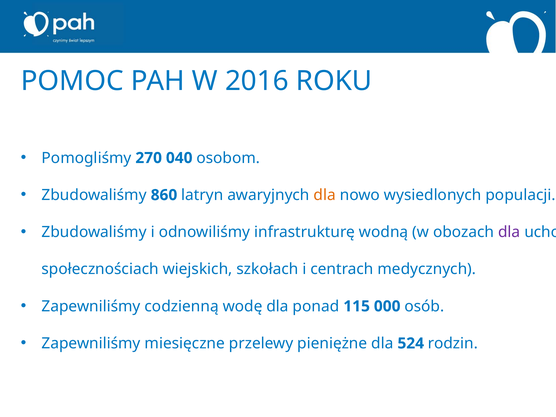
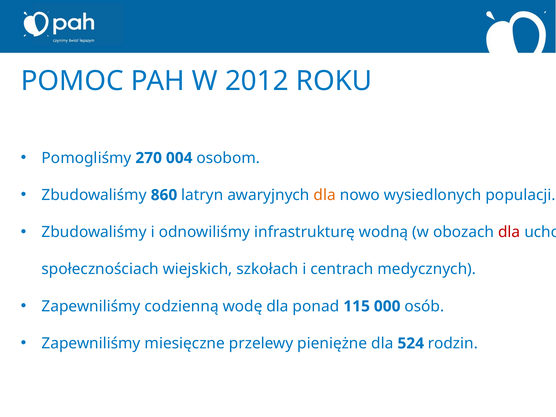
2016: 2016 -> 2012 (257, 81)
040: 040 -> 004 (179, 158)
dla colour: purple -> red (509, 232)
